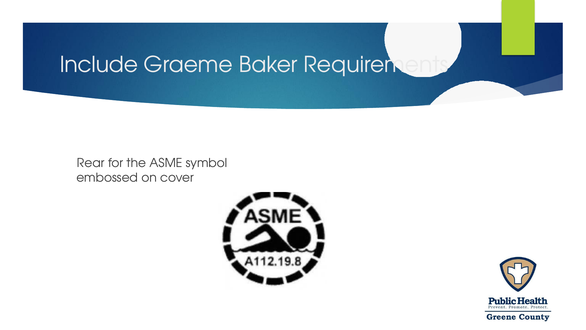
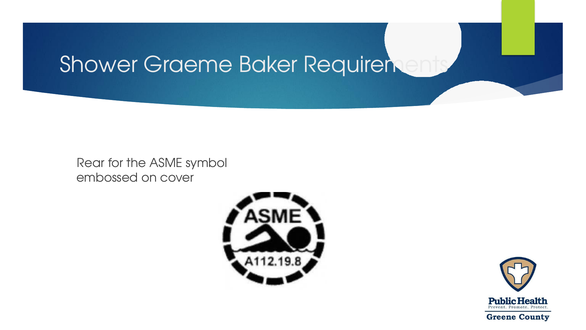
Include: Include -> Shower (99, 65)
